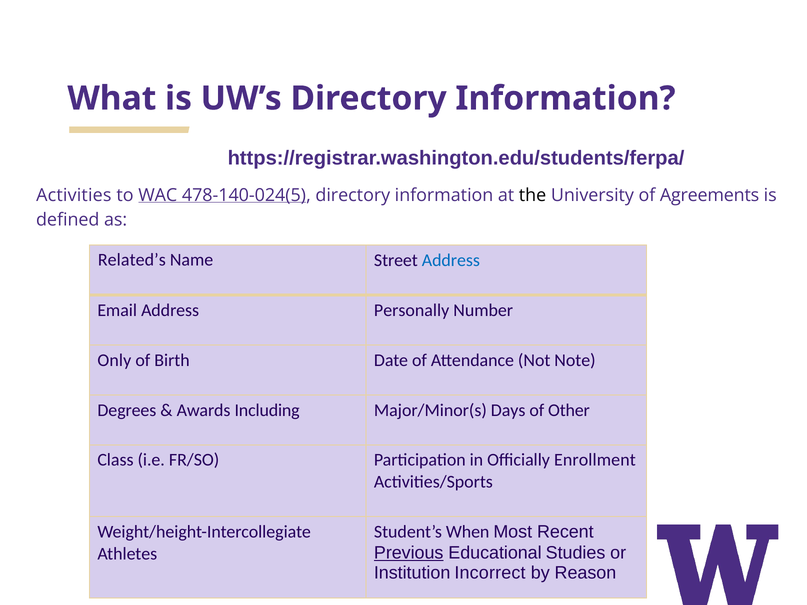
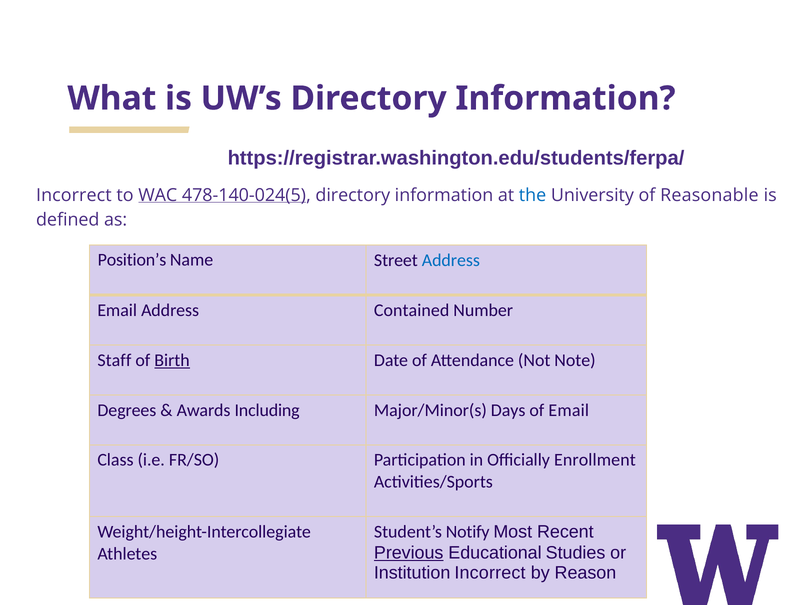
Activities: Activities -> Incorrect (74, 195)
the colour: black -> blue (533, 195)
Agreements: Agreements -> Reasonable (709, 195)
Related’s: Related’s -> Position’s (132, 260)
Personally: Personally -> Contained (412, 310)
Only: Only -> Staff (114, 360)
Birth underline: none -> present (172, 360)
of Other: Other -> Email (569, 410)
When: When -> Notify (468, 532)
